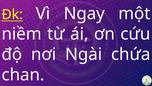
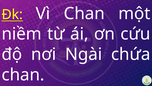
Vì Ngay: Ngay -> Chan (84, 14)
